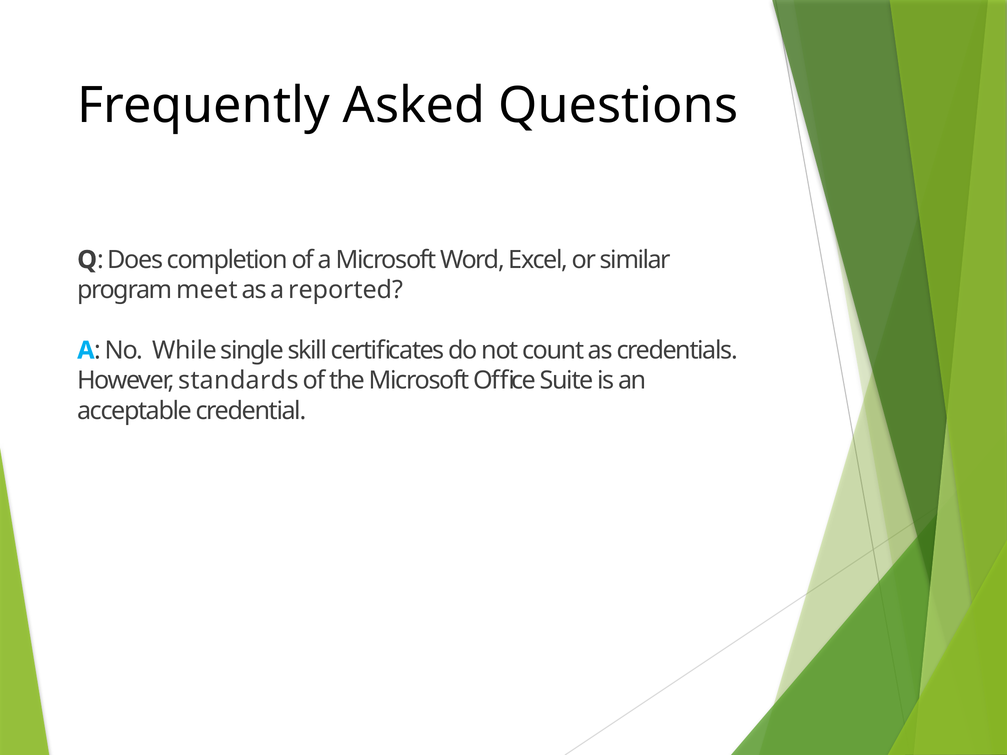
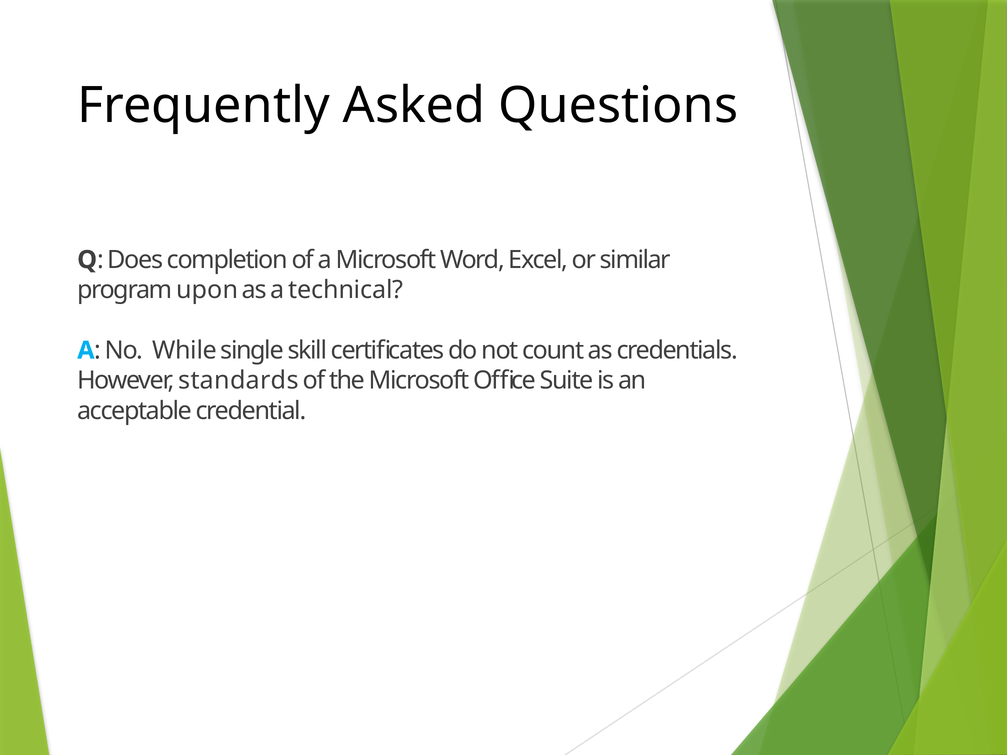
meet: meet -> upon (207, 290)
reported: reported -> technical (346, 290)
